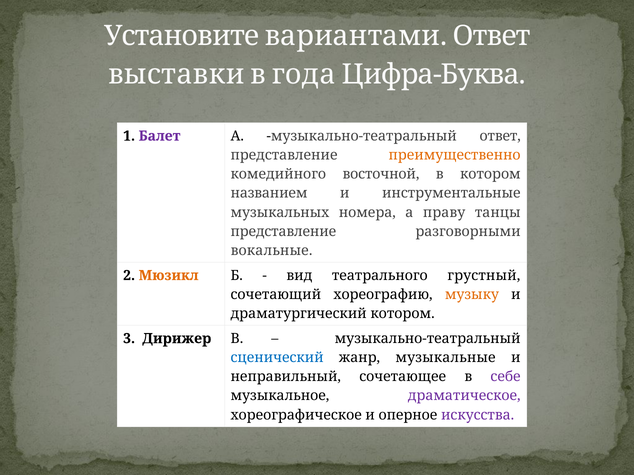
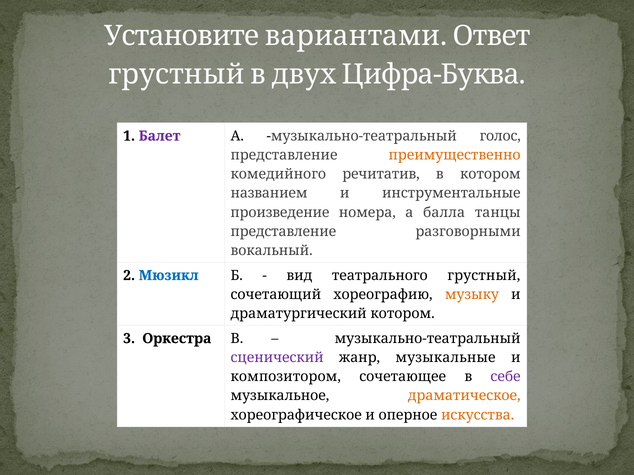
выставки: выставки -> грустный (177, 74)
года: года -> двух (304, 74)
музыкально-театральный ответ: ответ -> голос (500, 136)
восточной: восточной -> речитатив (381, 174)
музыкальных: музыкальных -> произведение (280, 213)
праву: праву -> балла (444, 213)
вокальные: вокальные -> вокальный (272, 251)
Мюзикл colour: orange -> blue (169, 276)
Дирижер: Дирижер -> Оркестра (177, 339)
сценический colour: blue -> purple (277, 358)
неправильный: неправильный -> композитором (286, 377)
драматическое colour: purple -> orange (464, 396)
искусства colour: purple -> orange (478, 415)
